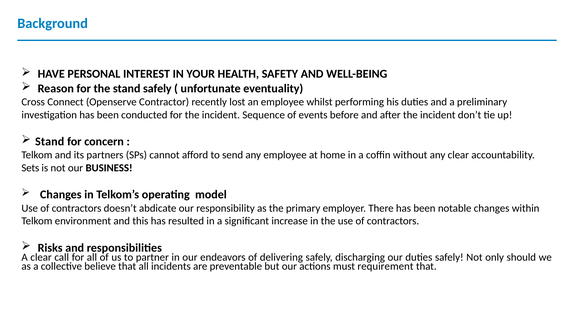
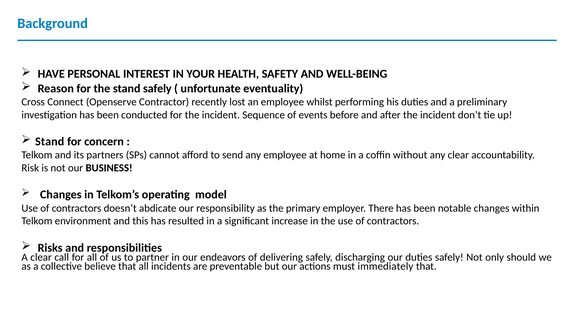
Sets: Sets -> Risk (30, 168)
requirement: requirement -> immediately (385, 267)
